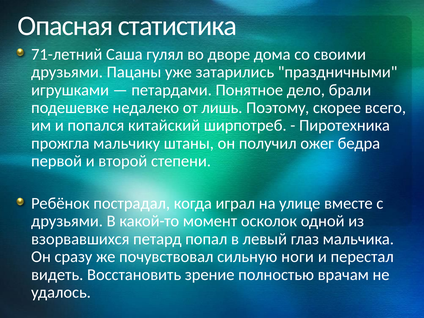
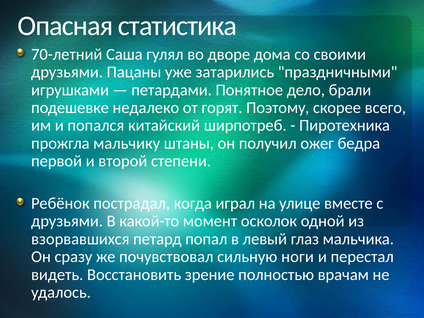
71-летний: 71-летний -> 70-летний (67, 54)
лишь: лишь -> горят (222, 108)
